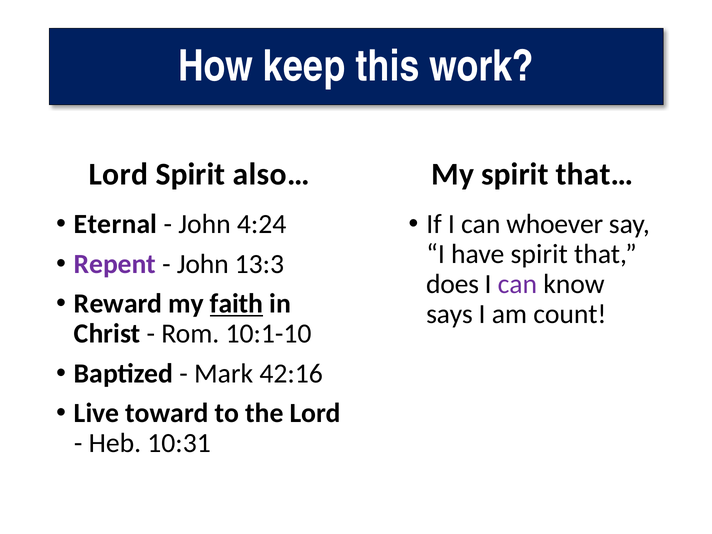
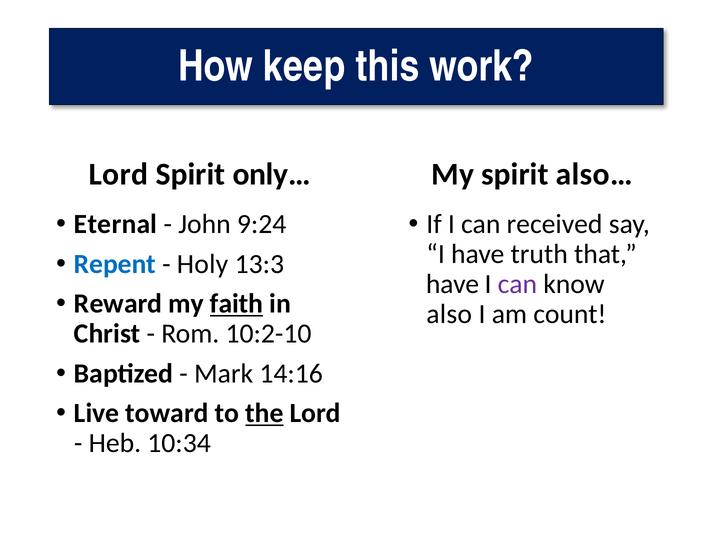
also…: also… -> only… (272, 174)
that…: that… -> also… (594, 174)
4:24: 4:24 -> 9:24 (262, 224)
whoever: whoever -> received (555, 224)
have spirit: spirit -> truth (539, 254)
Repent colour: purple -> blue (115, 264)
John: John -> Holy (203, 264)
does: does -> have (453, 284)
says: says -> also (449, 314)
10:1-10: 10:1-10 -> 10:2-10 (269, 334)
42:16: 42:16 -> 14:16 (291, 374)
the underline: none -> present (265, 413)
10:31: 10:31 -> 10:34 (179, 443)
